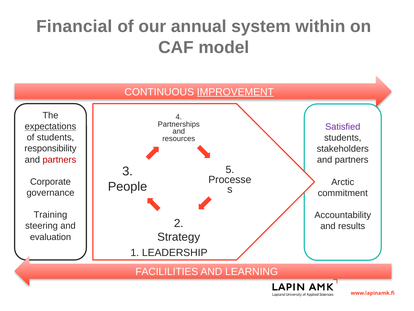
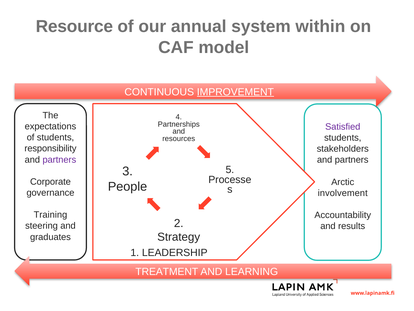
Financial: Financial -> Resource (74, 27)
expectations underline: present -> none (50, 126)
partners colour: red -> purple (59, 159)
commitment: commitment -> involvement (343, 193)
evaluation: evaluation -> graduates (50, 237)
FACILILITIES: FACILILITIES -> TREATMENT (167, 271)
